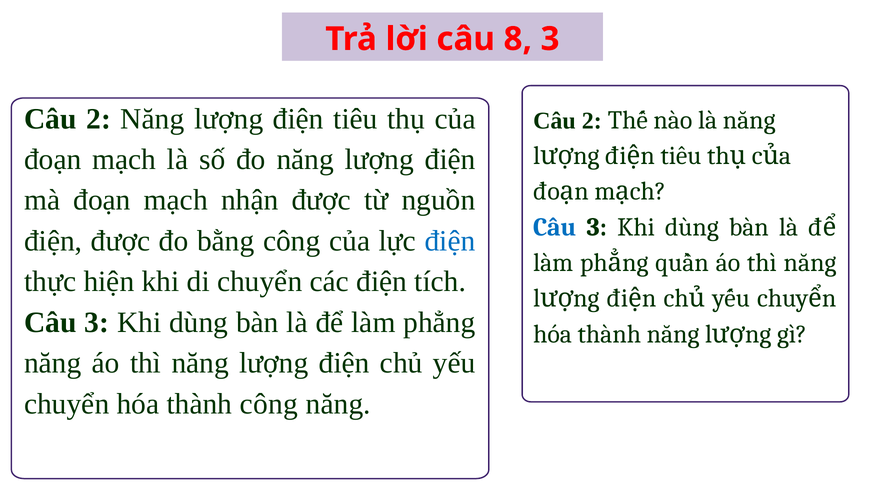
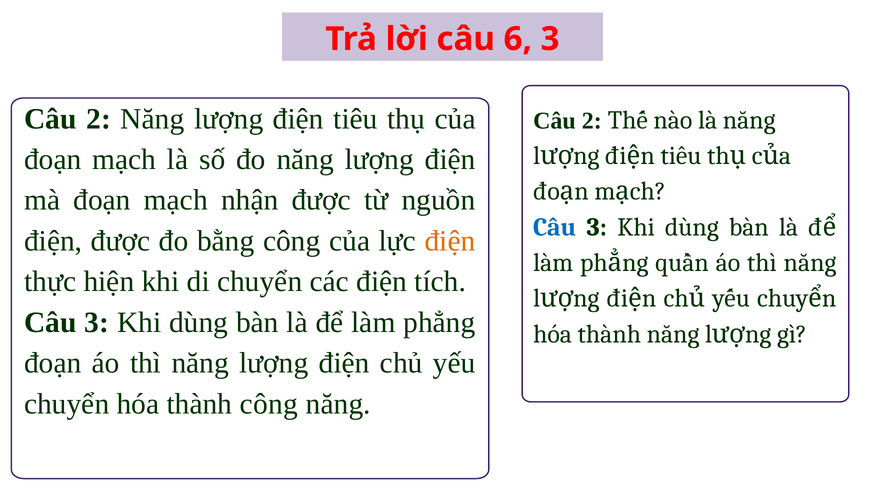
8: 8 -> 6 (518, 39)
điện colour: blue -> orange (450, 241)
năng: năng -> đoạn (53, 363)
